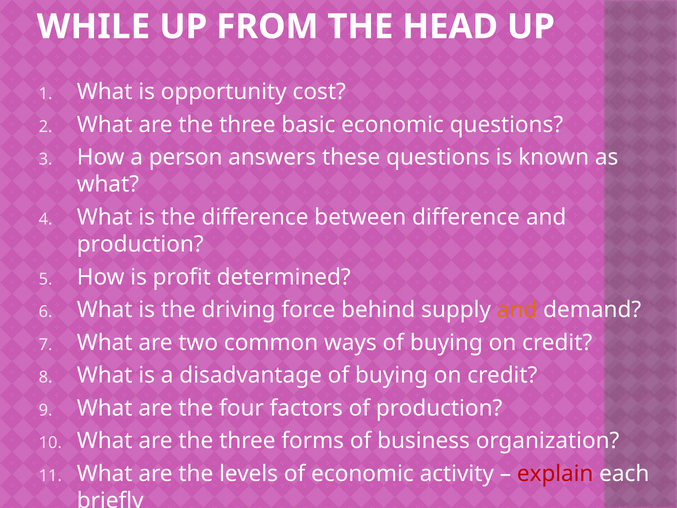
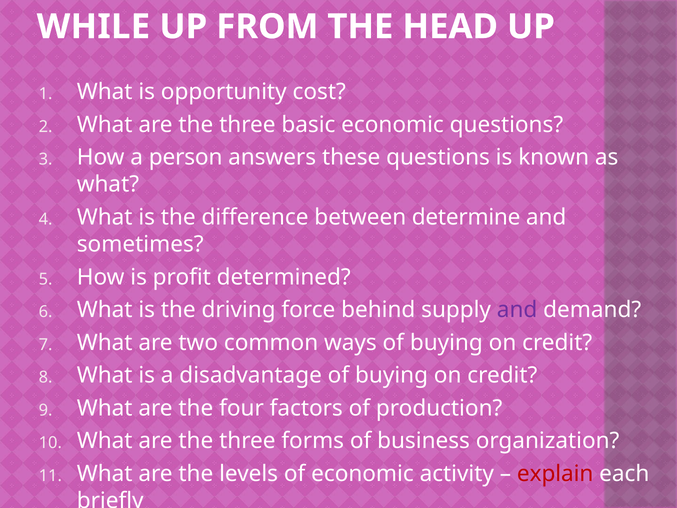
between difference: difference -> determine (466, 217)
production: production -> sometimes (140, 244)
and colour: orange -> purple (517, 310)
